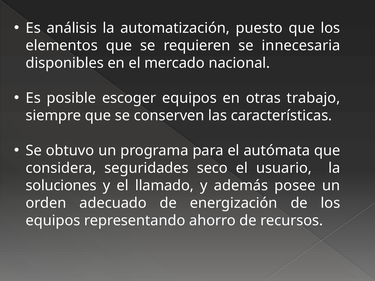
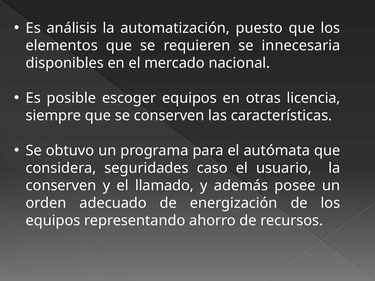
trabajo: trabajo -> licencia (314, 98)
seco: seco -> caso (212, 168)
soluciones: soluciones -> conserven (61, 186)
